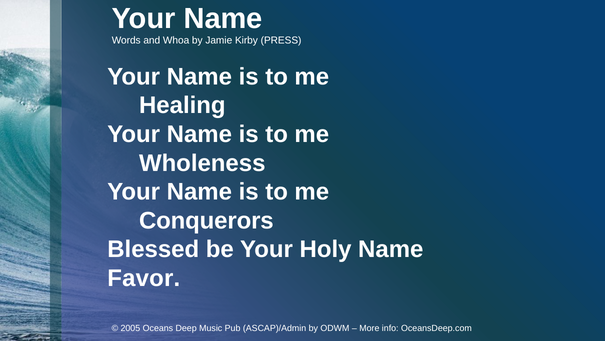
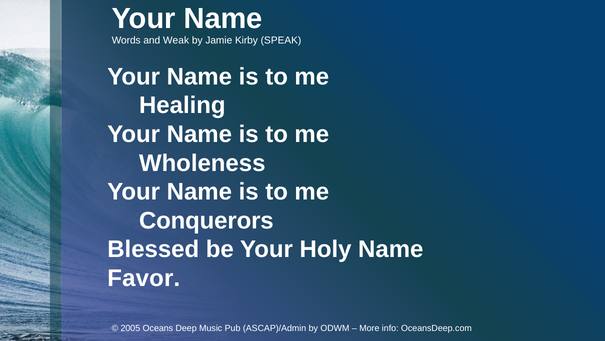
Whoa: Whoa -> Weak (176, 40)
PRESS: PRESS -> SPEAK (281, 40)
